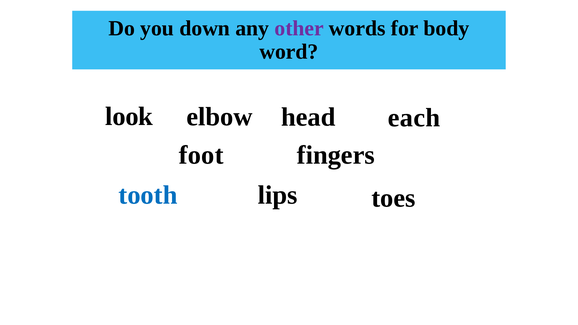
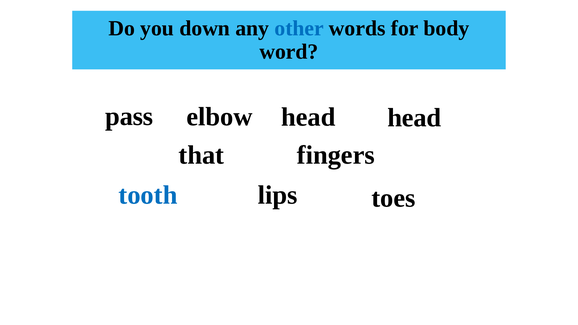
other colour: purple -> blue (299, 28)
look: look -> pass (129, 116)
head each: each -> head (414, 118)
foot: foot -> that (201, 155)
